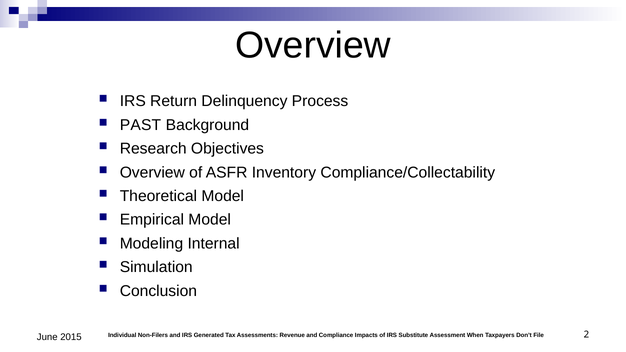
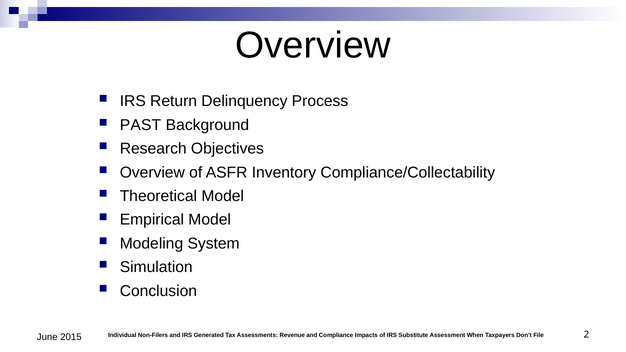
Internal: Internal -> System (214, 244)
